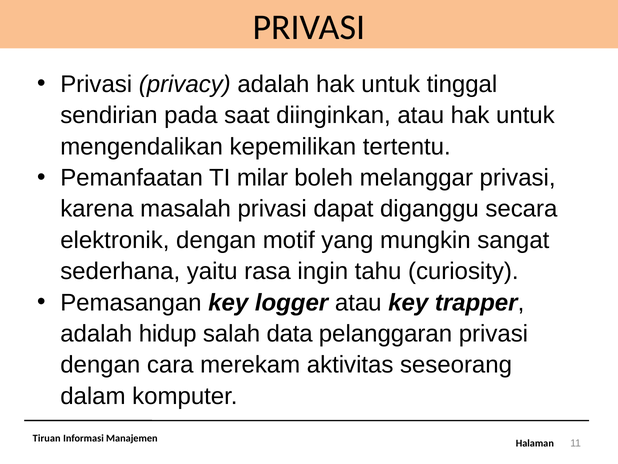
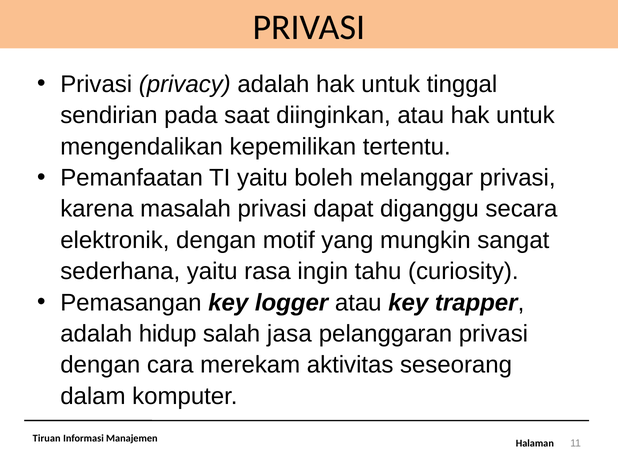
TI milar: milar -> yaitu (262, 178)
data: data -> jasa (289, 333)
